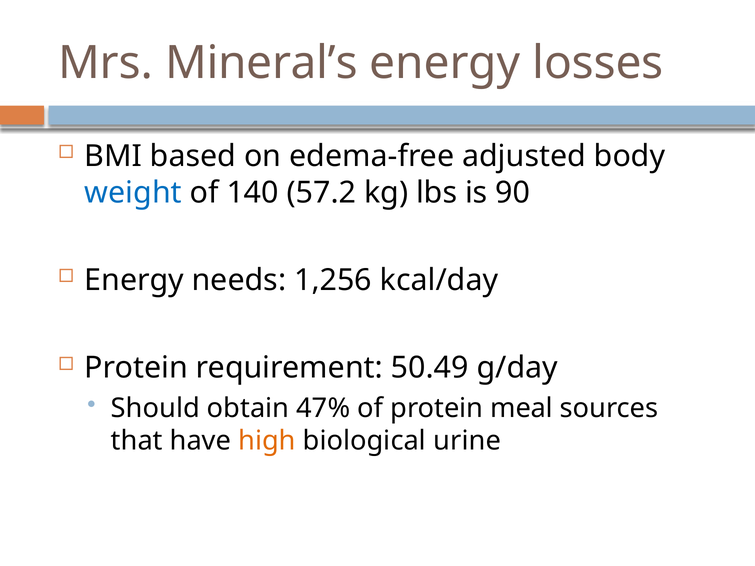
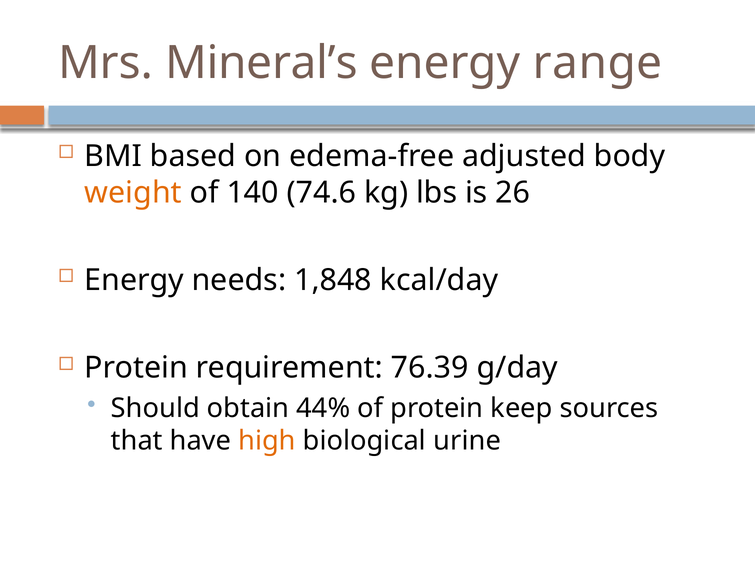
losses: losses -> range (598, 63)
weight colour: blue -> orange (133, 193)
57.2: 57.2 -> 74.6 (321, 193)
90: 90 -> 26 (513, 193)
1,256: 1,256 -> 1,848 (333, 280)
50.49: 50.49 -> 76.39 (430, 368)
47%: 47% -> 44% (323, 408)
meal: meal -> keep (522, 408)
